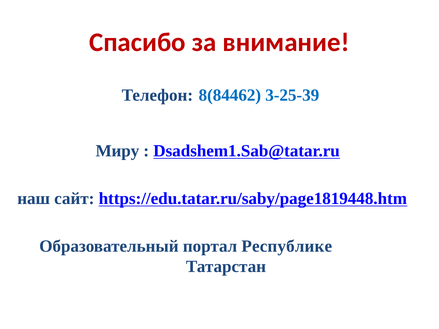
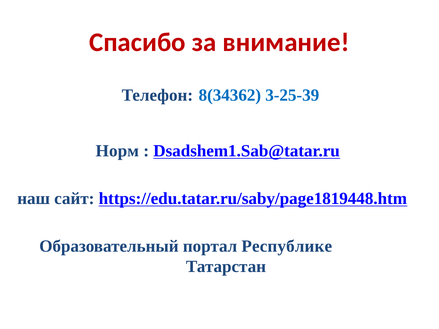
8(84462: 8(84462 -> 8(34362 (230, 95)
Миру: Миру -> Норм (117, 151)
